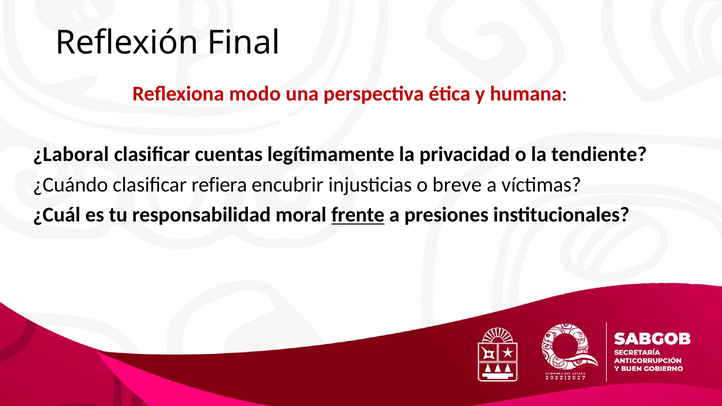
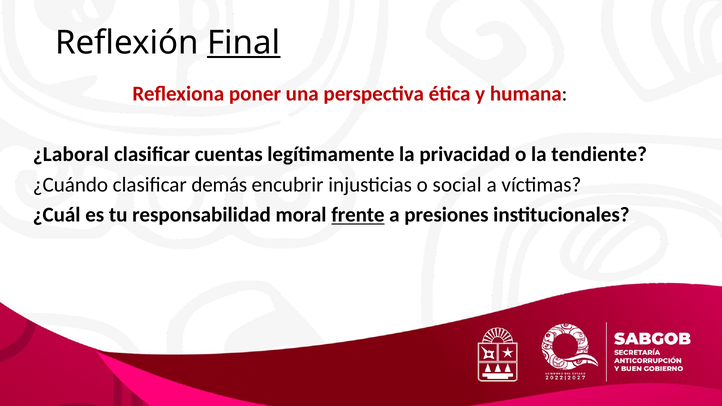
Final underline: none -> present (244, 43)
modo: modo -> poner (255, 94)
refiera: refiera -> demás (219, 185)
breve: breve -> social (457, 185)
